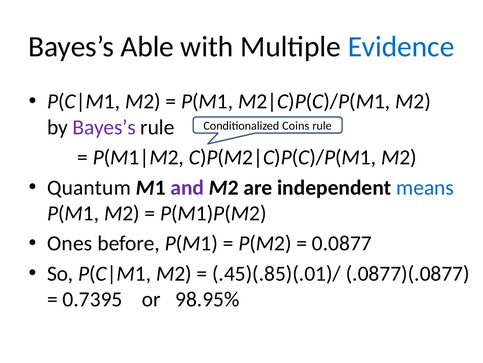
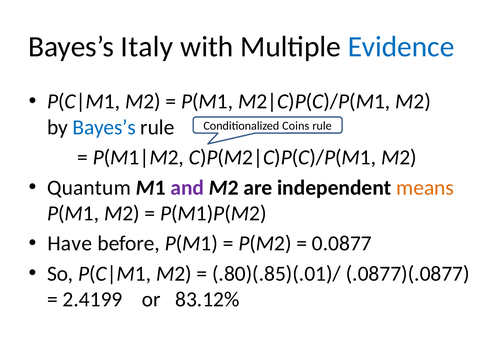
Able: Able -> Italy (147, 47)
Bayes’s colour: purple -> blue (104, 127)
means colour: blue -> orange (425, 187)
Ones: Ones -> Have (70, 243)
.45)(.85)(.01)/: .45)(.85)(.01)/ -> .80)(.85)(.01)/ (276, 273)
0.7395: 0.7395 -> 2.4199 (93, 299)
98.95%: 98.95% -> 83.12% (207, 299)
